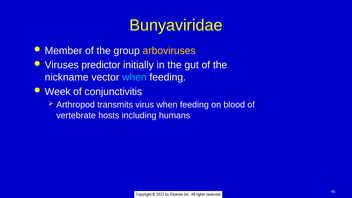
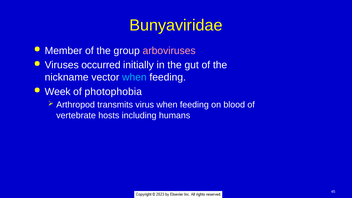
arboviruses colour: yellow -> pink (169, 51)
predictor: predictor -> occurred (101, 65)
conjunctivitis: conjunctivitis -> photophobia (113, 92)
